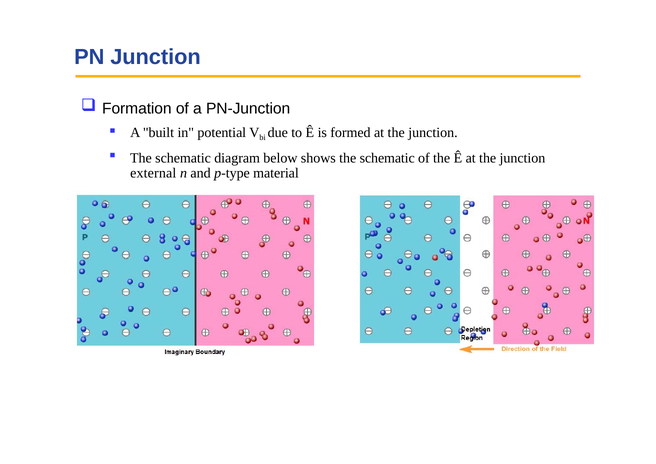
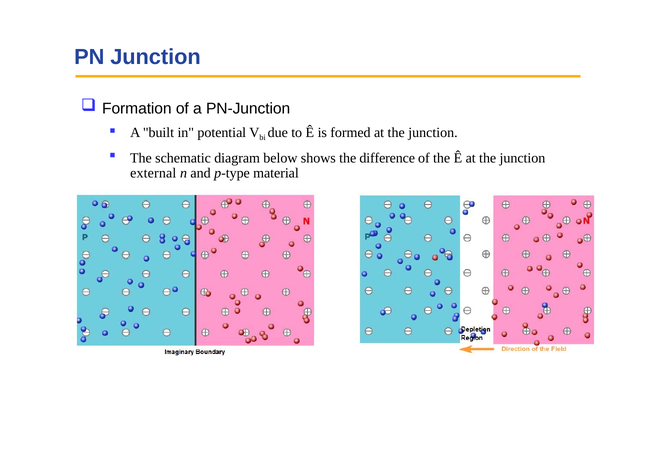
shows the schematic: schematic -> difference (387, 158)
